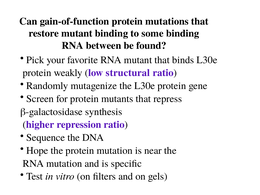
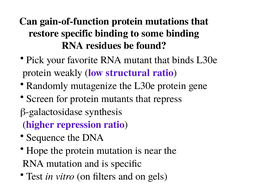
restore mutant: mutant -> specific (77, 33)
between: between -> residues (104, 46)
